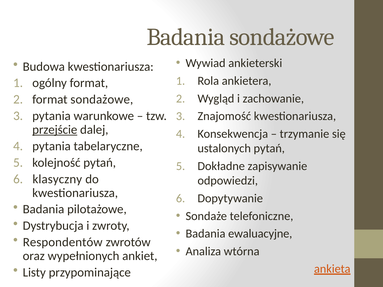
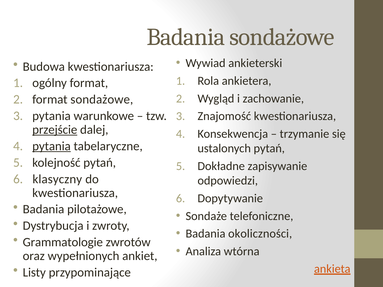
pytania underline: none -> present (52, 146)
ewaluacyjne: ewaluacyjne -> okoliczności (260, 234)
Respondentów: Respondentów -> Grammatologie (63, 242)
